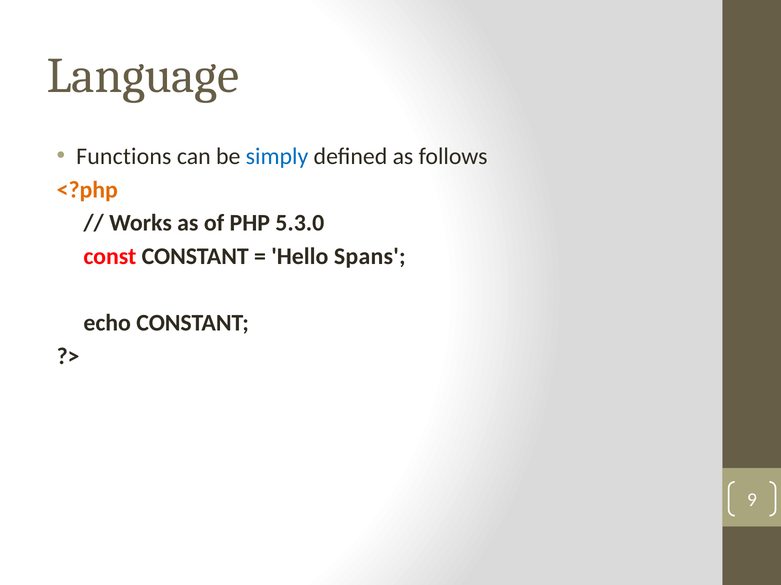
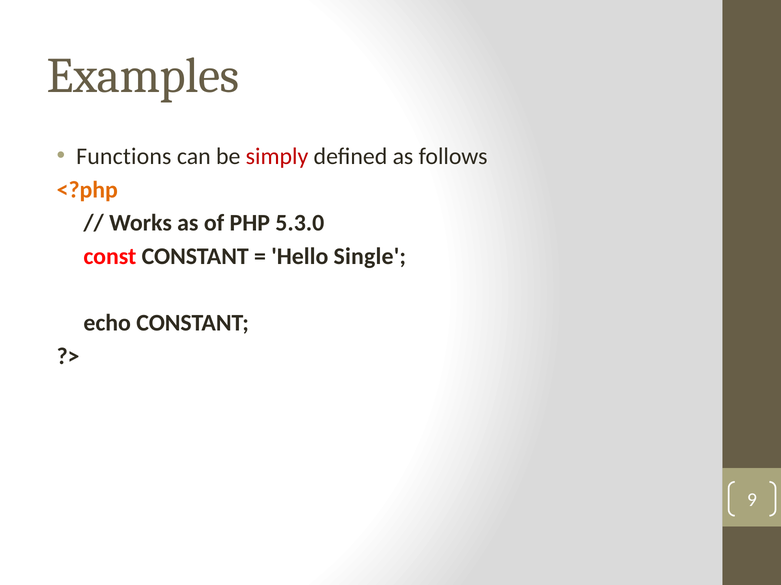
Language: Language -> Examples (143, 76)
simply colour: blue -> red (277, 157)
Spans: Spans -> Single (370, 257)
